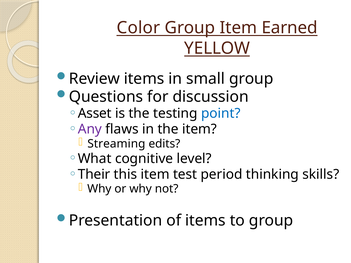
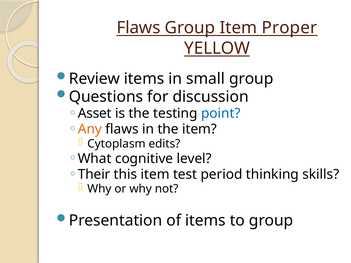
Color: Color -> Flaws (139, 28)
Earned: Earned -> Proper (289, 28)
Any colour: purple -> orange (90, 129)
Streaming: Streaming -> Cytoplasm (116, 144)
